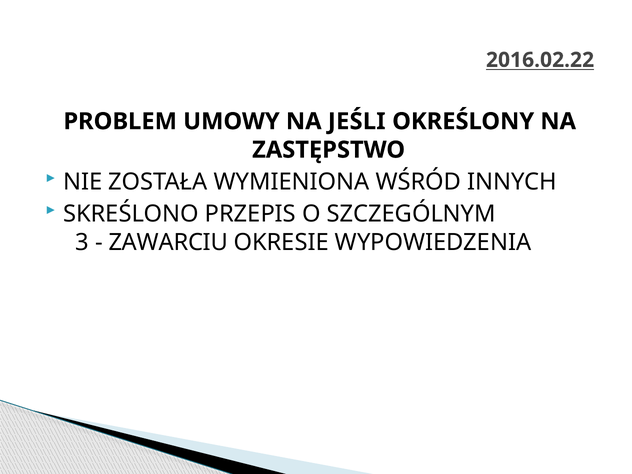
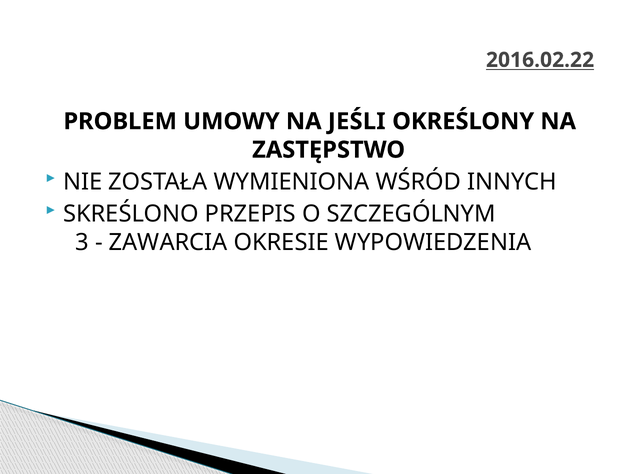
ZAWARCIU: ZAWARCIU -> ZAWARCIA (168, 242)
